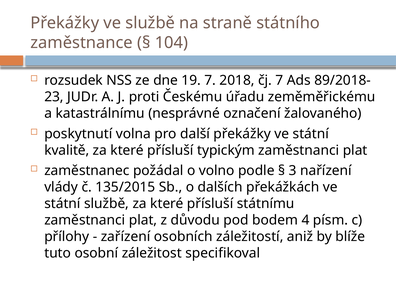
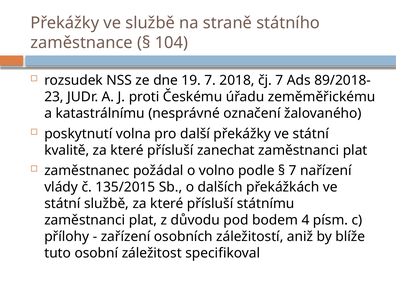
typickým: typickým -> zanechat (226, 150)
3: 3 -> 7 (293, 171)
